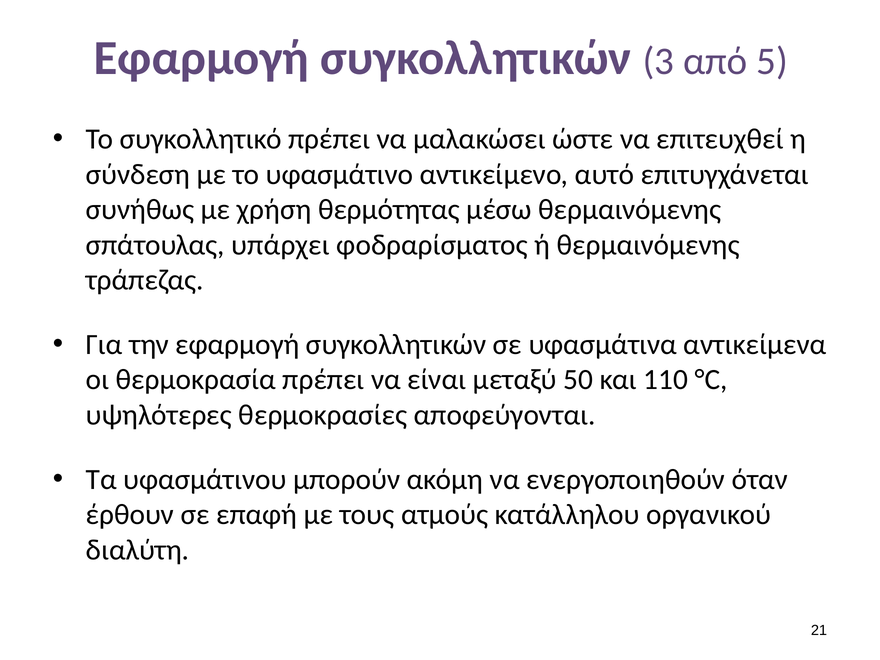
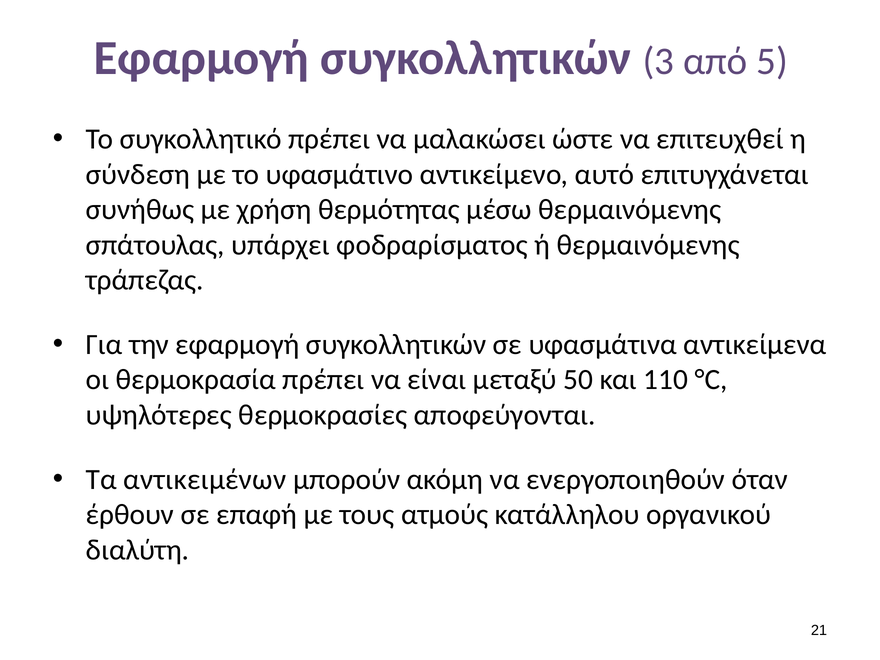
υφασμάτινου: υφασμάτινου -> αντικειμένων (205, 480)
